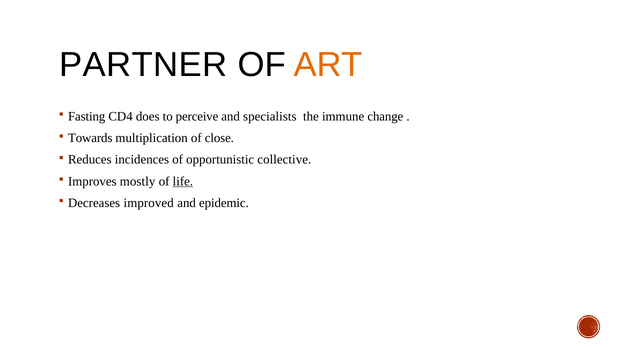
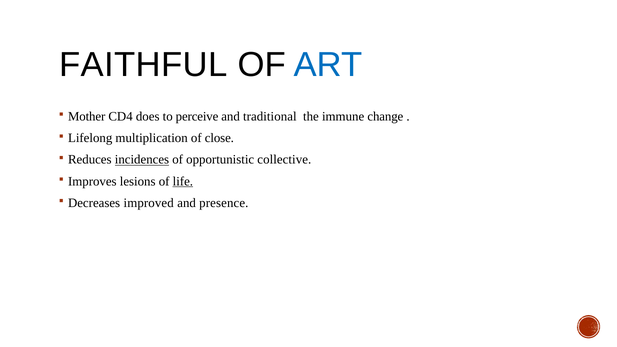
PARTNER: PARTNER -> FAITHFUL (143, 65)
ART colour: orange -> blue (328, 65)
Fasting: Fasting -> Mother (87, 117)
specialists: specialists -> traditional (270, 117)
Towards: Towards -> Lifelong (90, 138)
incidences underline: none -> present (142, 160)
mostly: mostly -> lesions (138, 181)
epidemic: epidemic -> presence (224, 203)
